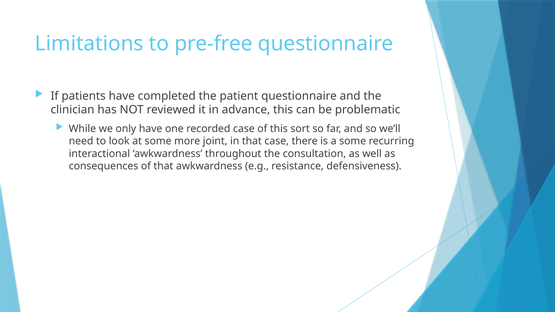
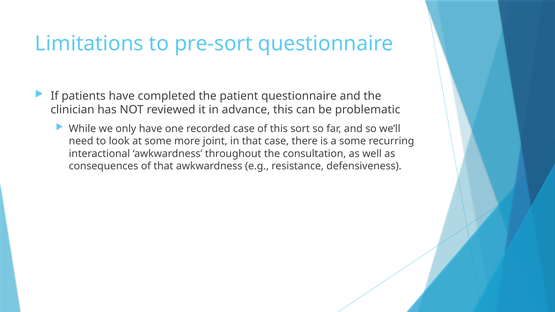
pre-free: pre-free -> pre-sort (214, 44)
